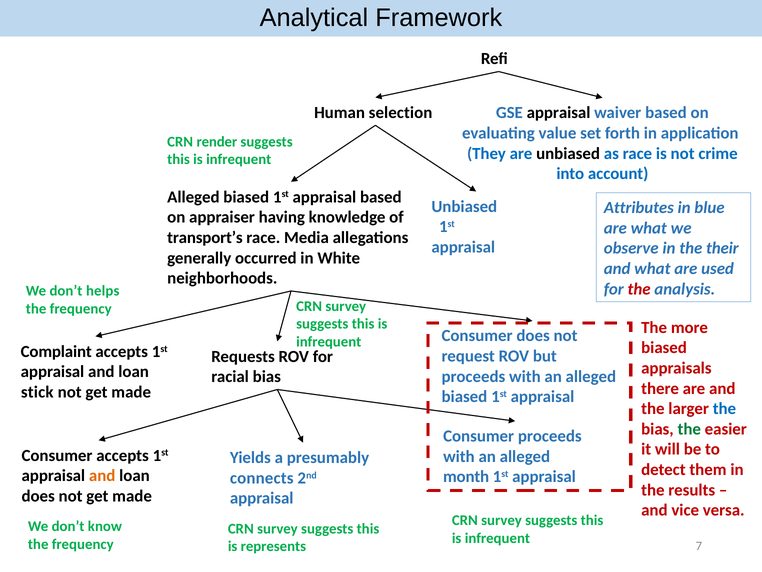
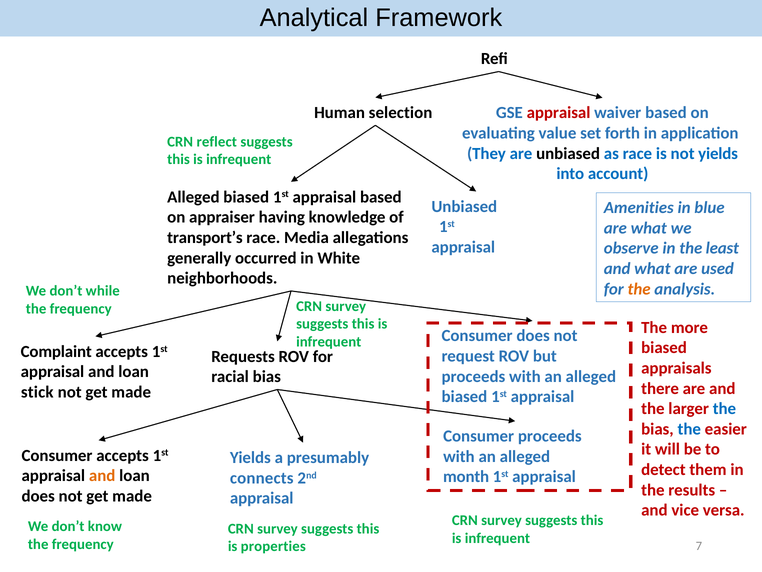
appraisal colour: black -> red (559, 113)
render: render -> reflect (217, 142)
not crime: crime -> yields (718, 153)
Attributes: Attributes -> Amenities (639, 207)
their: their -> least (722, 248)
the colour: red -> orange (639, 289)
helps: helps -> while (103, 291)
the colour: green -> blue (689, 429)
represents: represents -> properties (273, 546)
